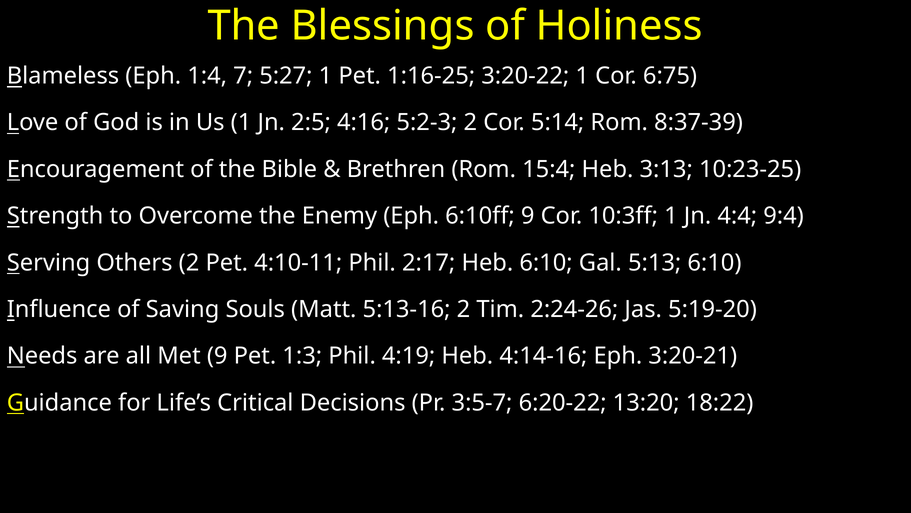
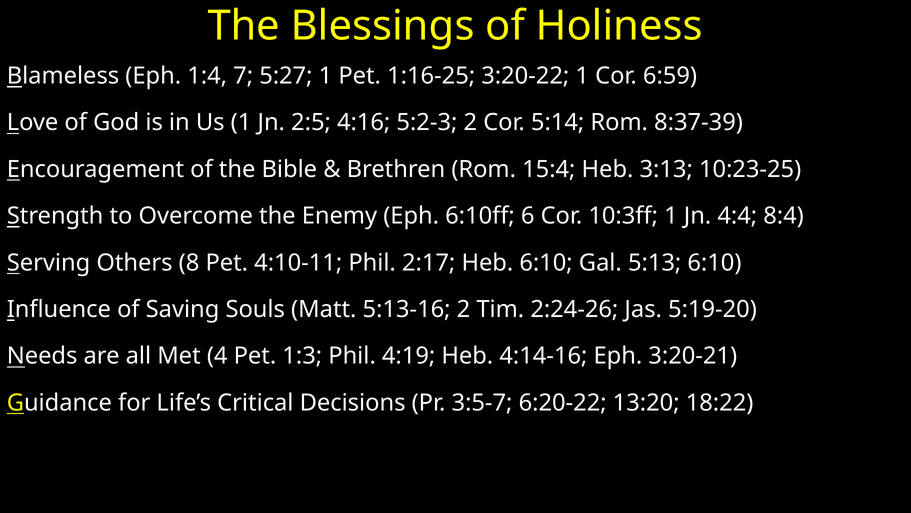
6:75: 6:75 -> 6:59 (670, 76)
6:10ff 9: 9 -> 6 (528, 216)
9:4: 9:4 -> 8:4 (784, 216)
Others 2: 2 -> 8 (189, 262)
Met 9: 9 -> 4 (217, 356)
